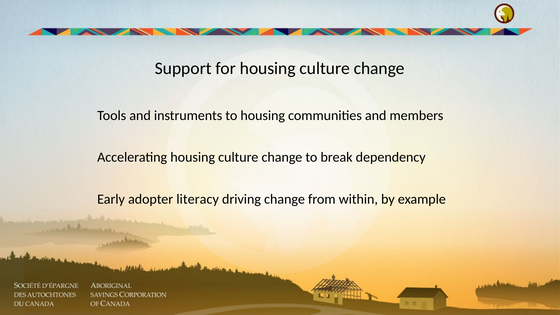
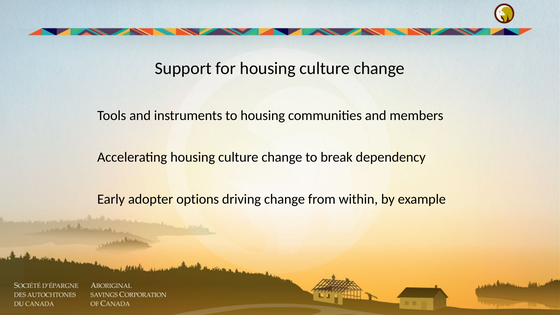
literacy: literacy -> options (198, 199)
